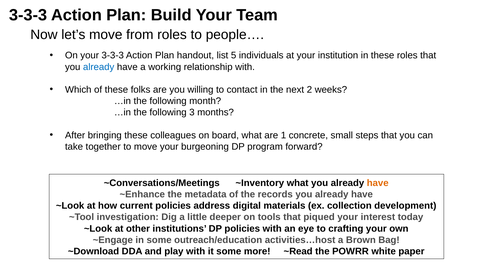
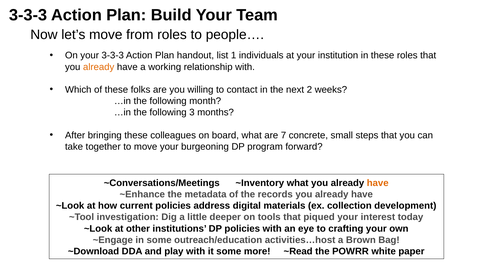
5: 5 -> 1 (234, 56)
already colour: blue -> orange (99, 67)
1: 1 -> 7 (284, 136)
